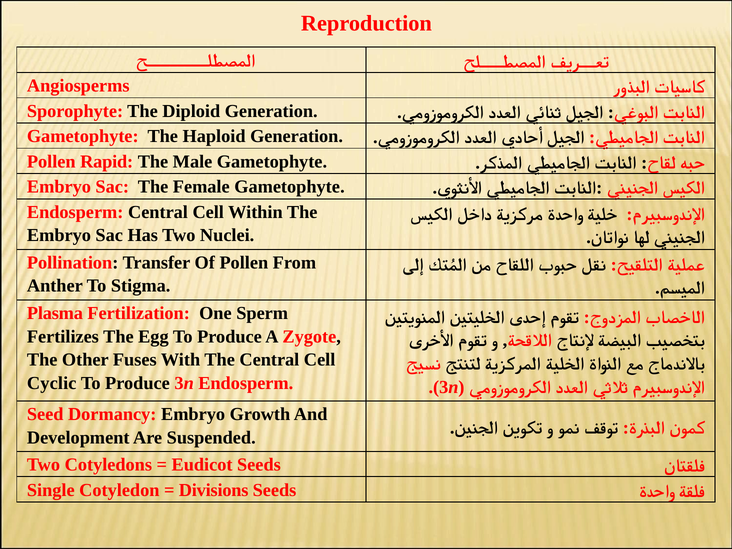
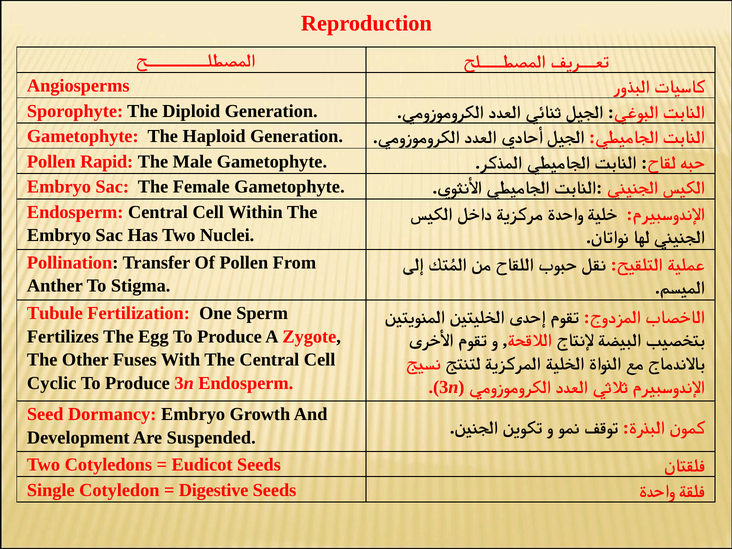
Plasma: Plasma -> Tubule (55, 313)
Divisions: Divisions -> Digestive (214, 490)
